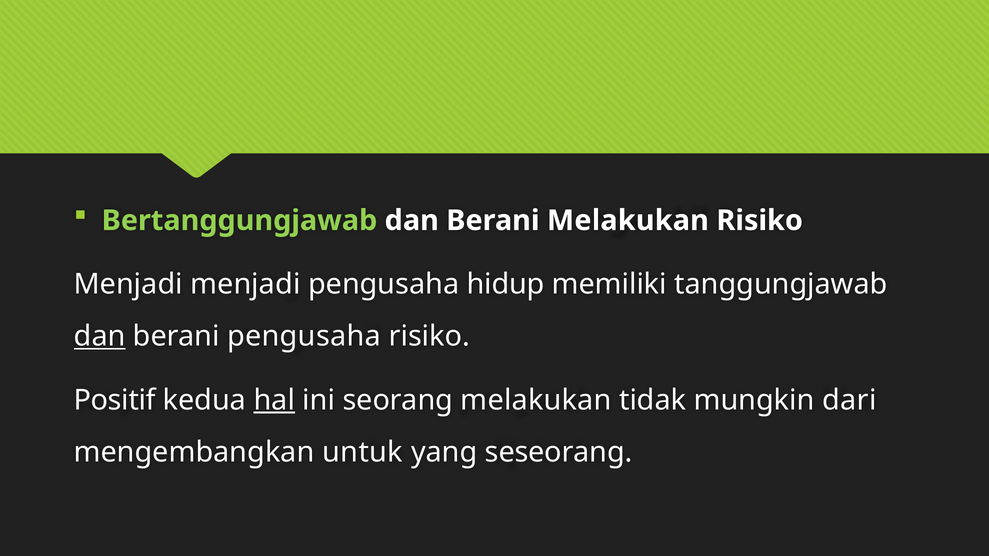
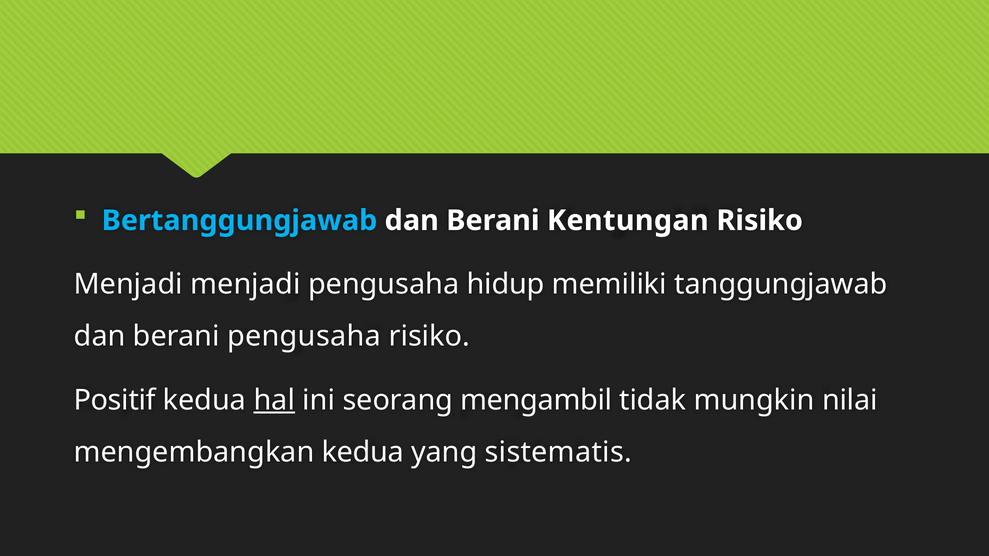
Bertanggungjawab colour: light green -> light blue (239, 221)
Berani Melakukan: Melakukan -> Kentungan (628, 221)
dan underline: present -> none (100, 336)
seorang melakukan: melakukan -> mengambil (536, 400)
dari: dari -> nilai (850, 400)
mengembangkan untuk: untuk -> kedua (363, 452)
seseorang: seseorang -> sistematis (558, 452)
